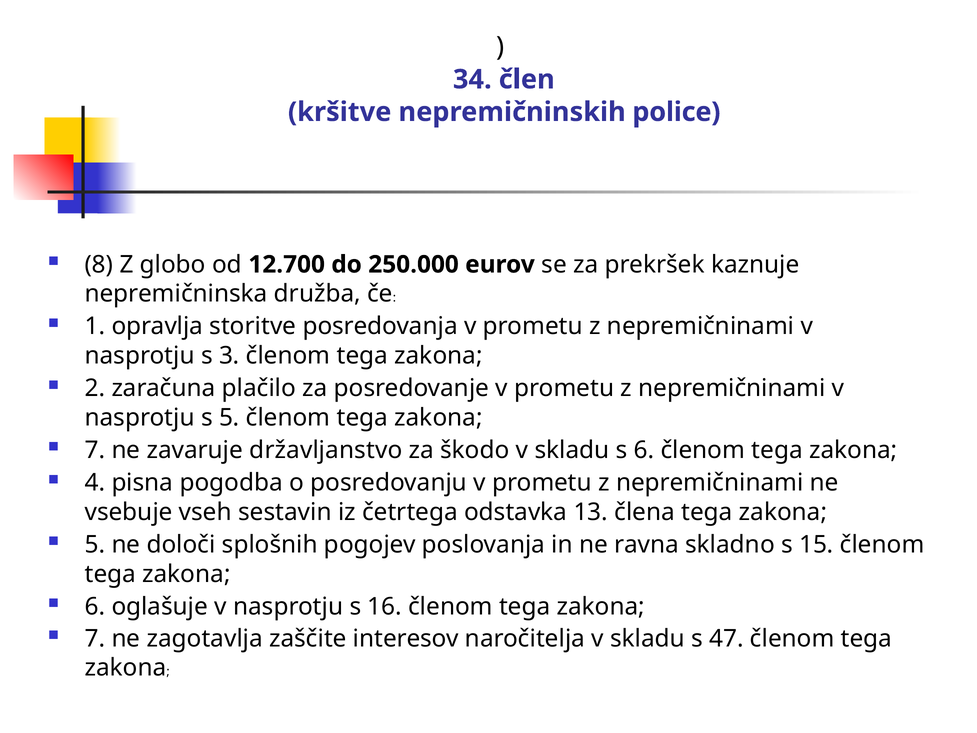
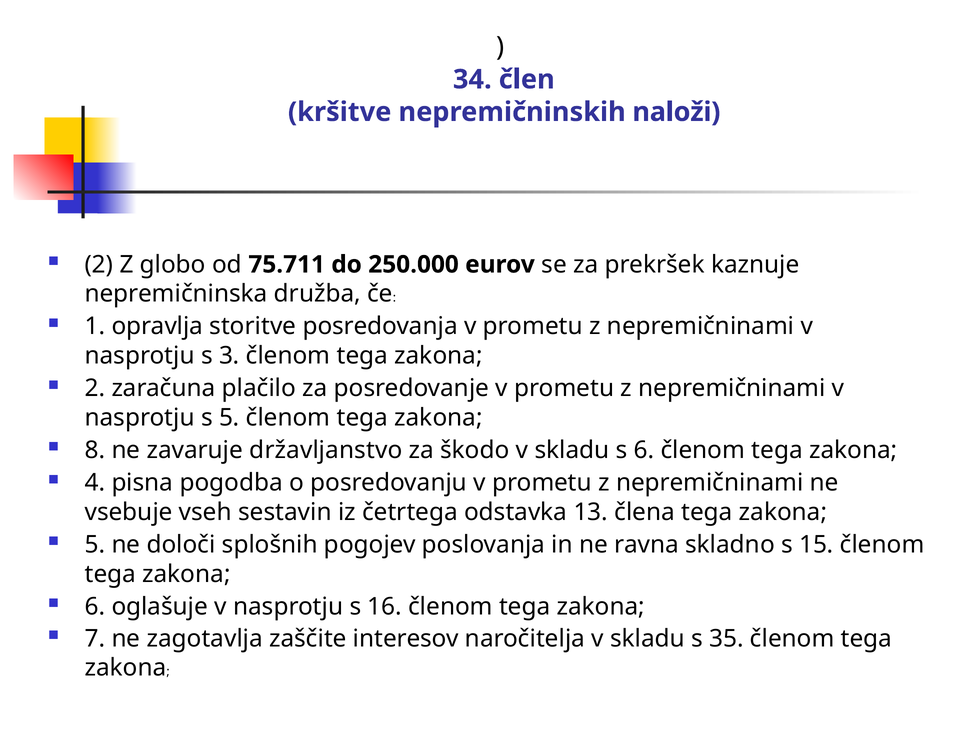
police: police -> naloži (676, 112)
8: 8 -> 2 (99, 264)
12.700: 12.700 -> 75.711 (287, 264)
7: 7 -> 8 (95, 450)
47: 47 -> 35 (726, 638)
